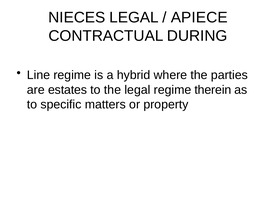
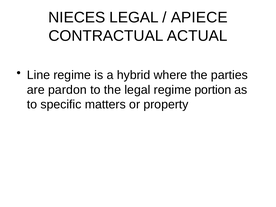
DURING: DURING -> ACTUAL (197, 36)
estates: estates -> pardon (67, 90)
therein: therein -> portion (213, 90)
